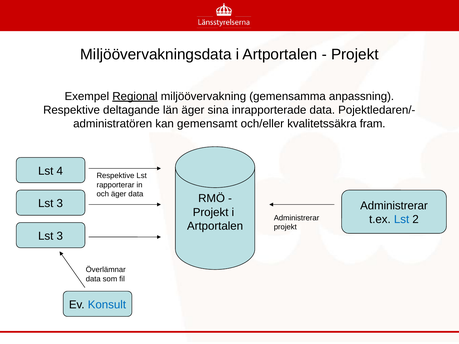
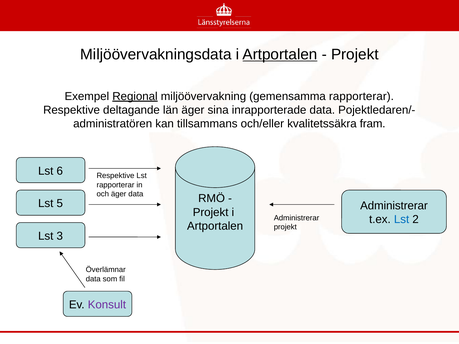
Artportalen underline: none -> present (280, 54)
gemensamma anpassning: anpassning -> rapporterar (361, 96)
gemensamt: gemensamt -> tillsammans (207, 124)
4: 4 -> 6 (60, 171)
3: 3 -> 5 (60, 204)
Konsult colour: blue -> purple (107, 305)
